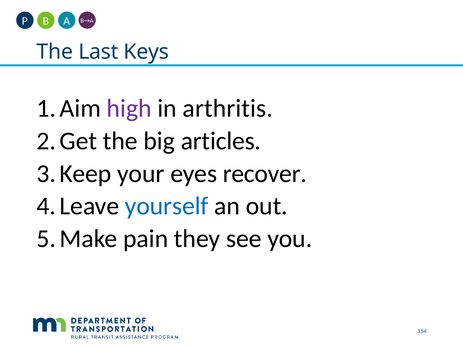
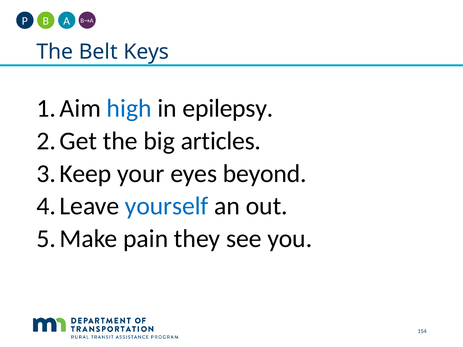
Last: Last -> Belt (98, 52)
high colour: purple -> blue (129, 108)
arthritis: arthritis -> epilepsy (228, 108)
recover: recover -> beyond (265, 174)
